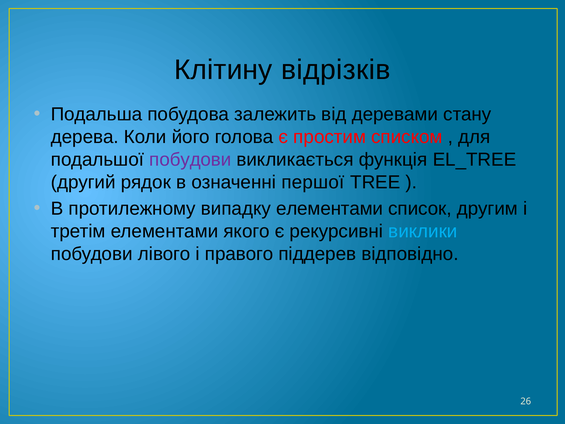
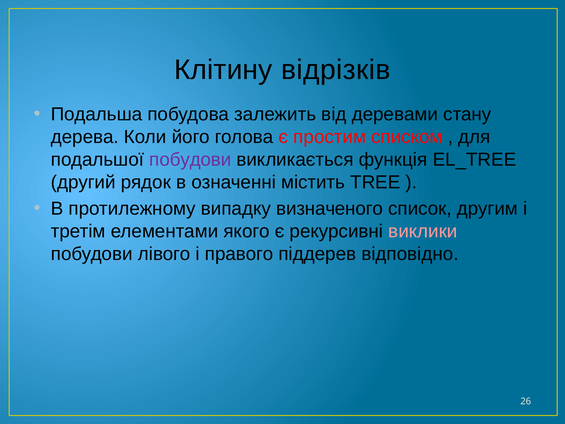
першої: першої -> містить (313, 182)
випадку елементами: елементами -> визначеного (330, 208)
виклики colour: light blue -> pink (423, 231)
